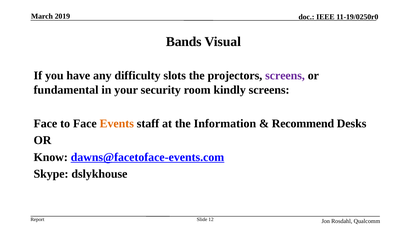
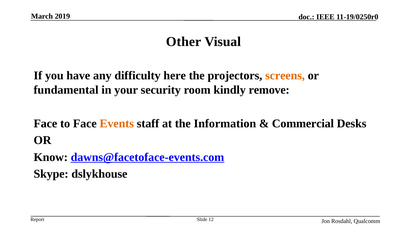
Bands: Bands -> Other (184, 42)
slots: slots -> here (175, 76)
screens colour: purple -> orange (285, 76)
kindly screens: screens -> remove (269, 90)
Recommend: Recommend -> Commercial (303, 123)
